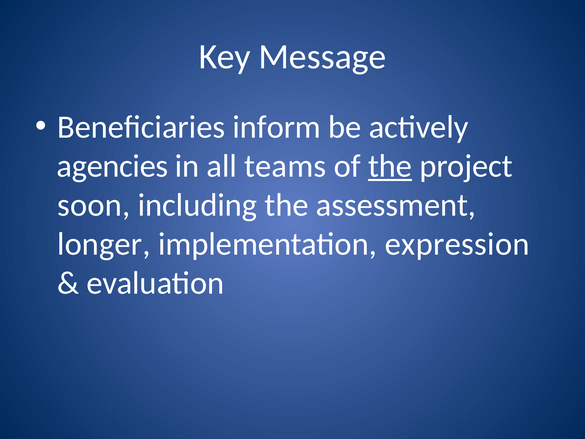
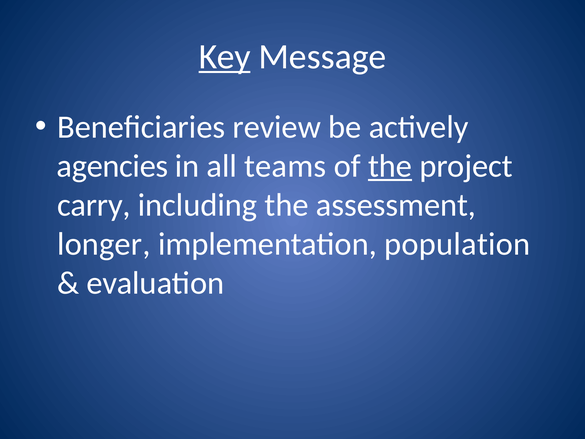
Key underline: none -> present (225, 57)
inform: inform -> review (277, 127)
soon: soon -> carry (94, 205)
expression: expression -> population (457, 244)
